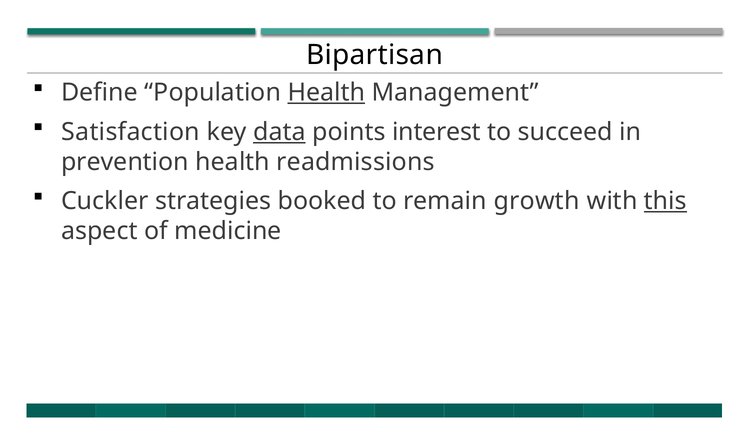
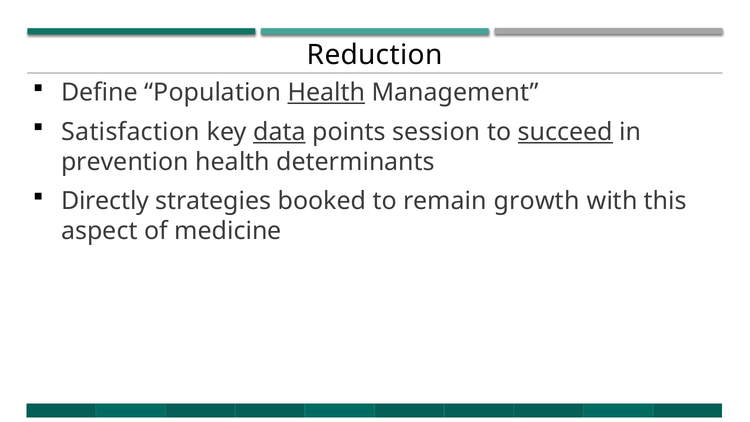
Bipartisan: Bipartisan -> Reduction (375, 55)
interest: interest -> session (436, 132)
succeed underline: none -> present (565, 132)
readmissions: readmissions -> determinants (356, 162)
Cuckler: Cuckler -> Directly (105, 201)
this underline: present -> none (665, 201)
